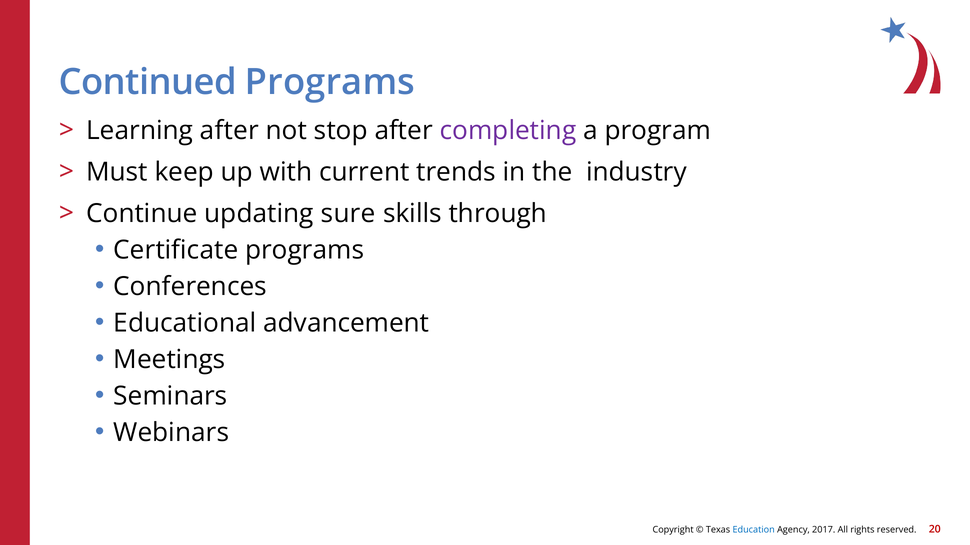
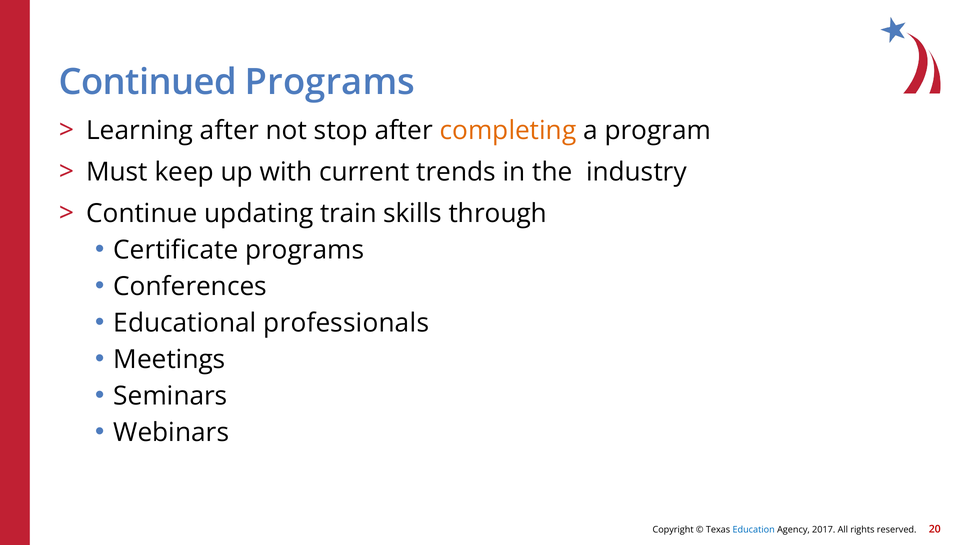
completing colour: purple -> orange (508, 131)
sure: sure -> train (348, 214)
advancement: advancement -> professionals (346, 323)
